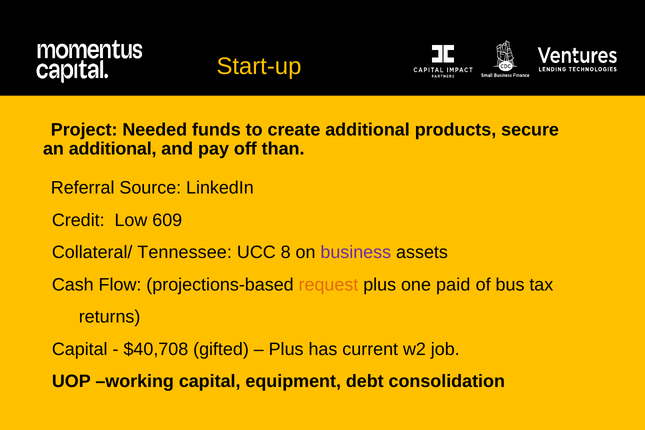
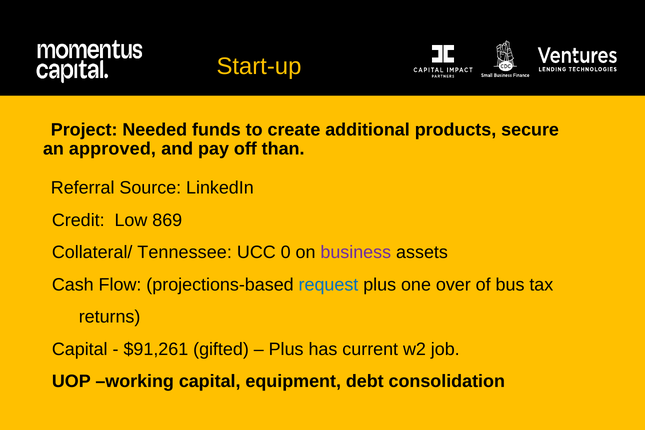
an additional: additional -> approved (112, 149)
609: 609 -> 869 (167, 220)
8: 8 -> 0 (286, 253)
request colour: orange -> blue (328, 285)
paid: paid -> over (453, 285)
$40,708: $40,708 -> $91,261 (156, 349)
